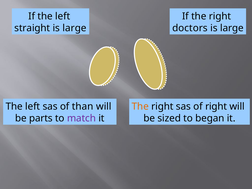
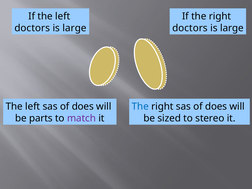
straight: straight -> doctors (32, 28)
left sas of than: than -> does (83, 106)
The colour: orange -> blue (140, 106)
right sas of right: right -> does (216, 106)
began: began -> stereo (210, 118)
